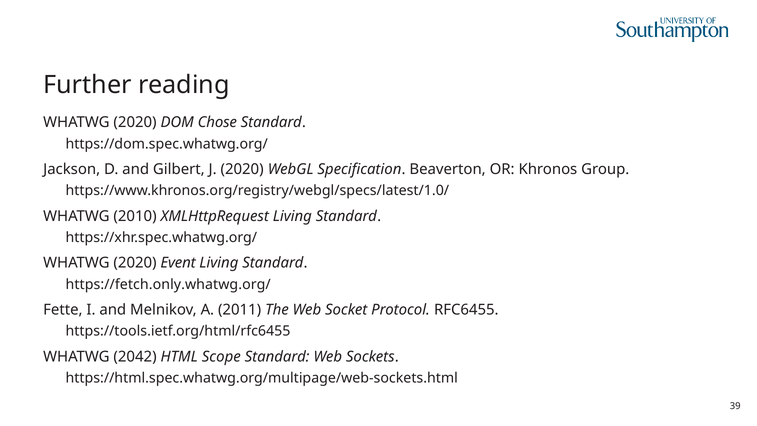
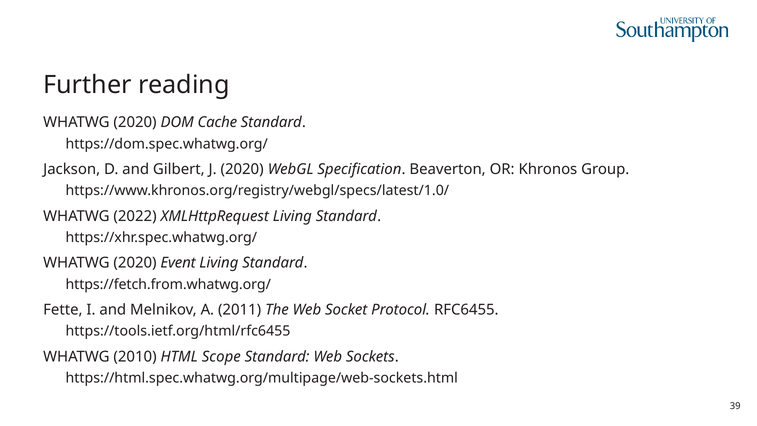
Chose: Chose -> Cache (217, 122)
2010: 2010 -> 2022 (135, 216)
https://fetch.only.whatwg.org/: https://fetch.only.whatwg.org/ -> https://fetch.from.whatwg.org/ (168, 284)
2042: 2042 -> 2010 (135, 357)
